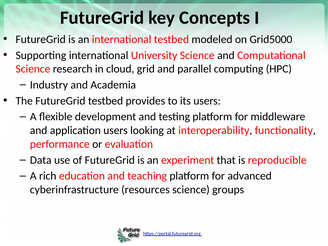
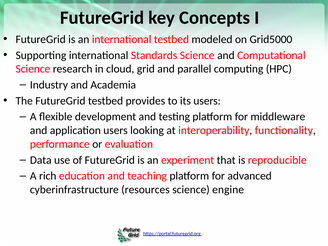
University: University -> Standards (154, 55)
groups: groups -> engine (228, 190)
